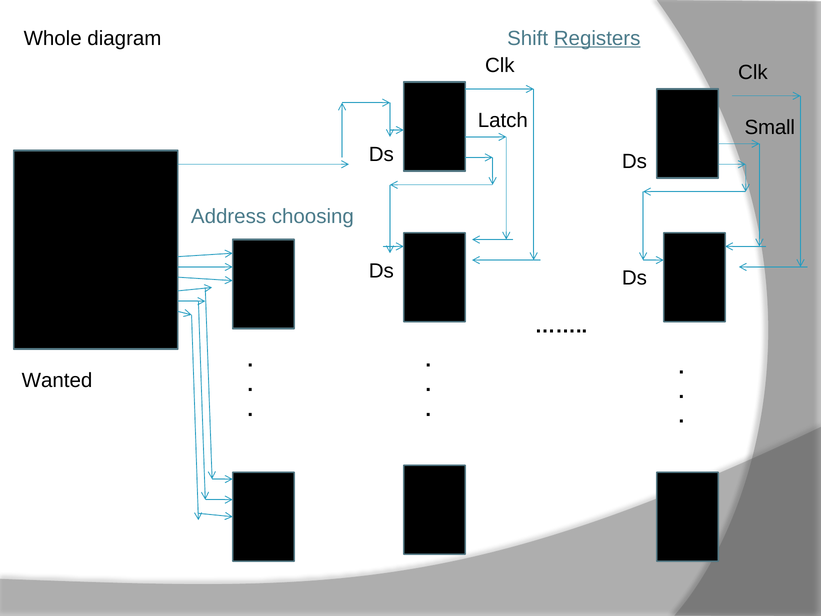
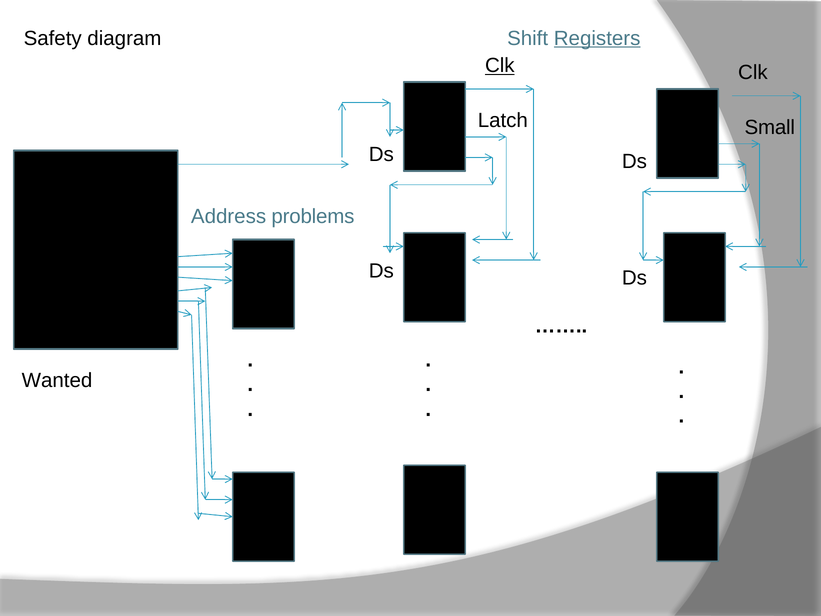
Whole: Whole -> Safety (53, 38)
Clk underline: none -> present (500, 66)
choosing: choosing -> problems (313, 216)
